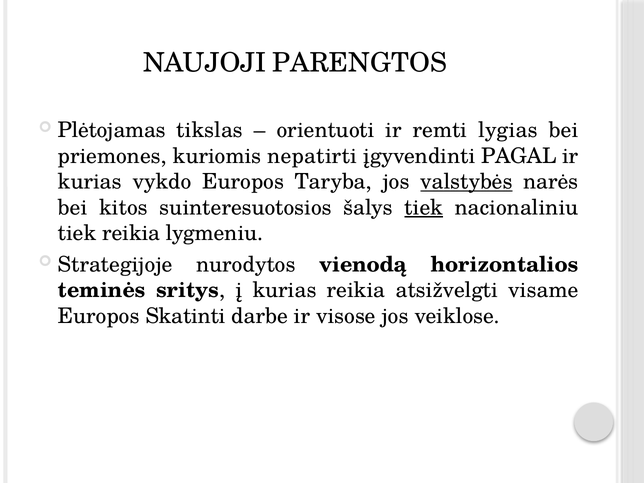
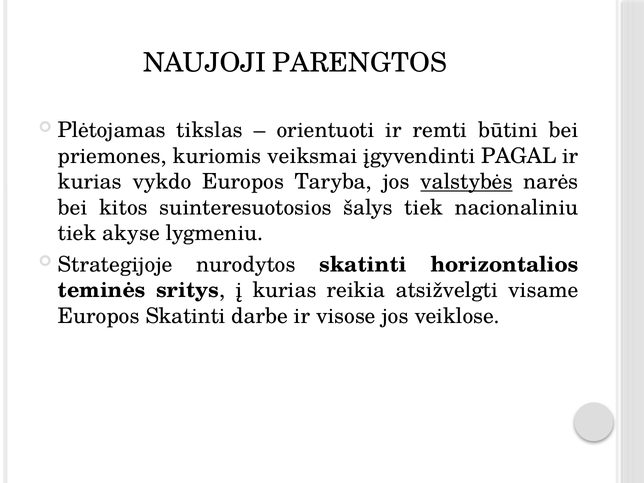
lygias: lygias -> būtini (508, 130)
nepatirti: nepatirti -> veiksmai (312, 156)
tiek underline: present -> none (424, 208)
tiek reikia: reikia -> akyse (131, 233)
nurodytos vienodą: vienodą -> skatinti (363, 264)
